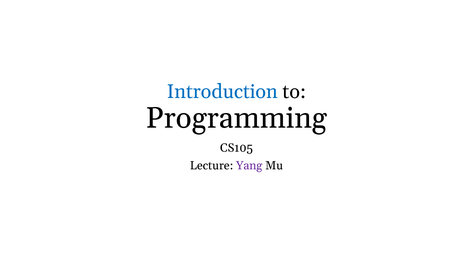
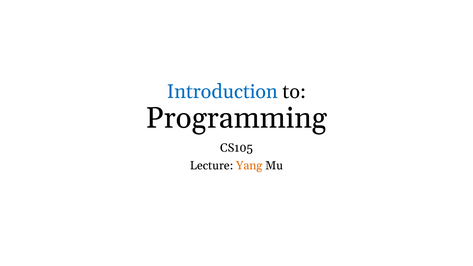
Yang colour: purple -> orange (249, 166)
